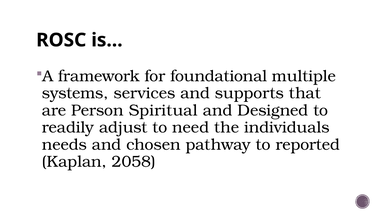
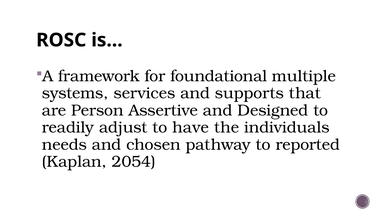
Spiritual: Spiritual -> Assertive (163, 110)
need: need -> have (191, 127)
2058: 2058 -> 2054 (134, 161)
